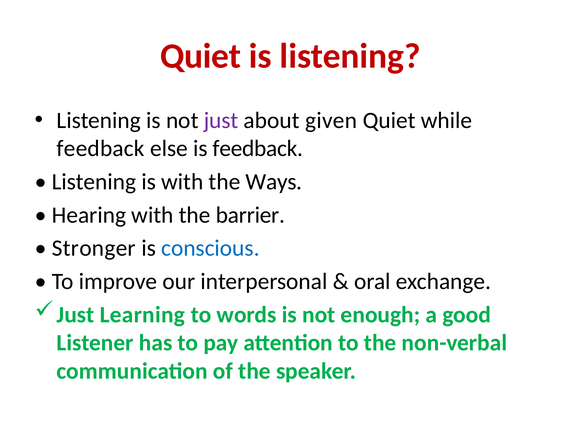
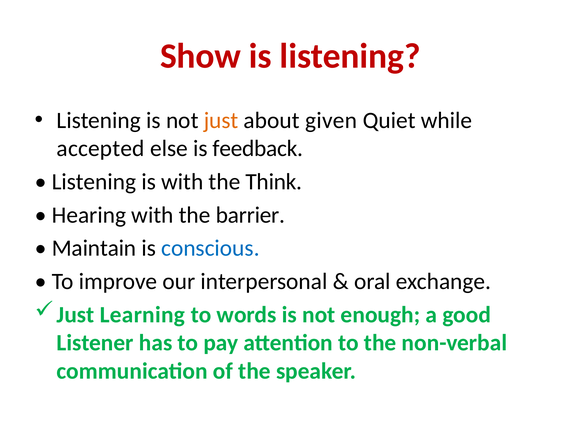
Quiet: Quiet -> Show (200, 56)
just colour: purple -> orange (221, 120)
feedback: feedback -> accepted (101, 148)
Ways: Ways -> Think (274, 182)
Stronger: Stronger -> Maintain (94, 248)
